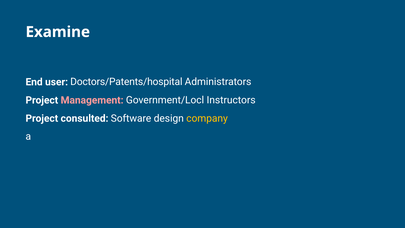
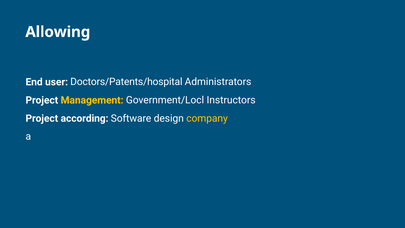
Examine: Examine -> Allowing (58, 32)
Management colour: pink -> yellow (92, 100)
consulted: consulted -> according (85, 118)
